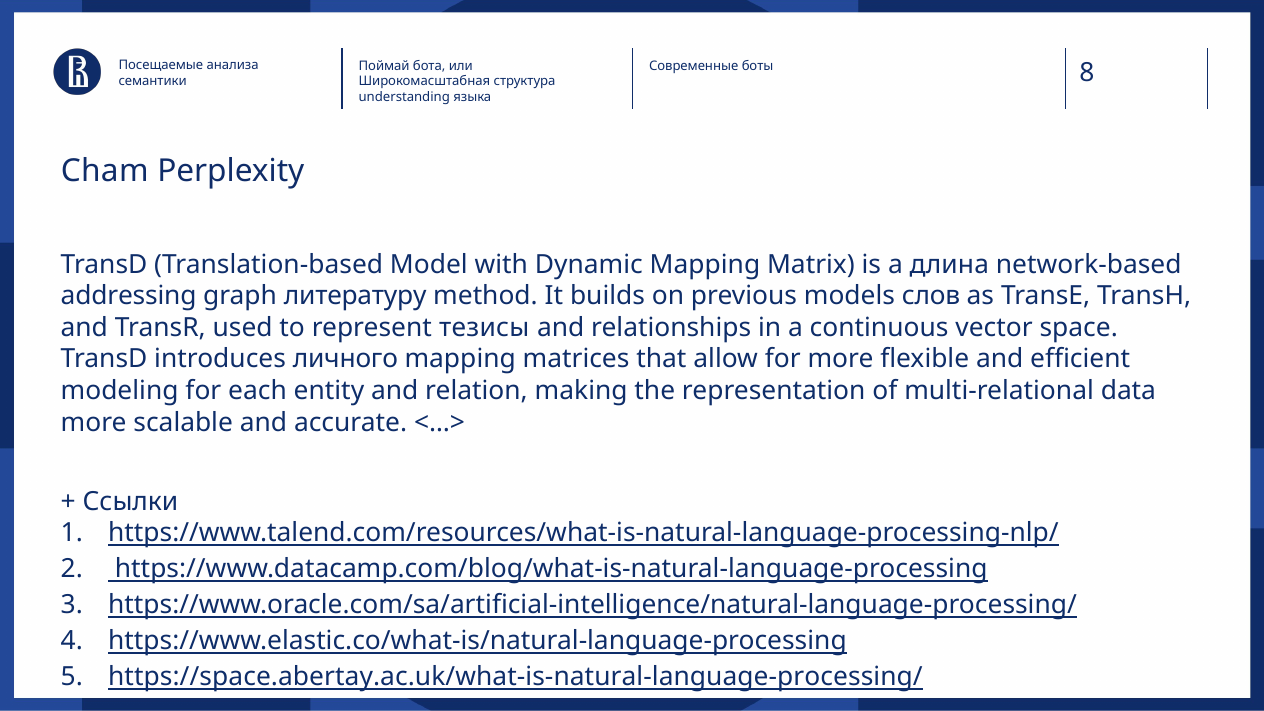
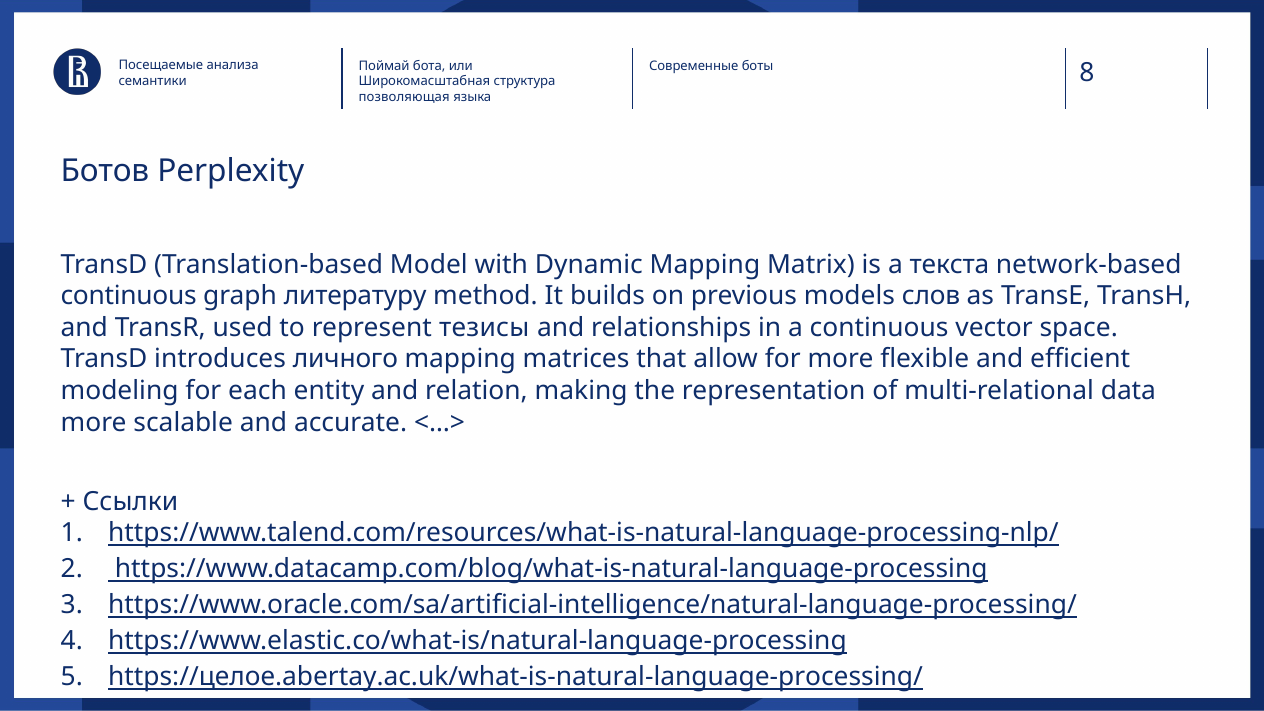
understanding: understanding -> позволяющая (404, 97)
Cham: Cham -> Ботов (105, 171)
длина: длина -> текста (950, 264)
addressing: addressing -> continuous (129, 296)
https://space.abertay.ac.uk/what-is-natural-language-processing/: https://space.abertay.ac.uk/what-is-natural-language-processing/ -> https://целое.abertay.ac.uk/what-is-natural-language-processing/ (516, 677)
